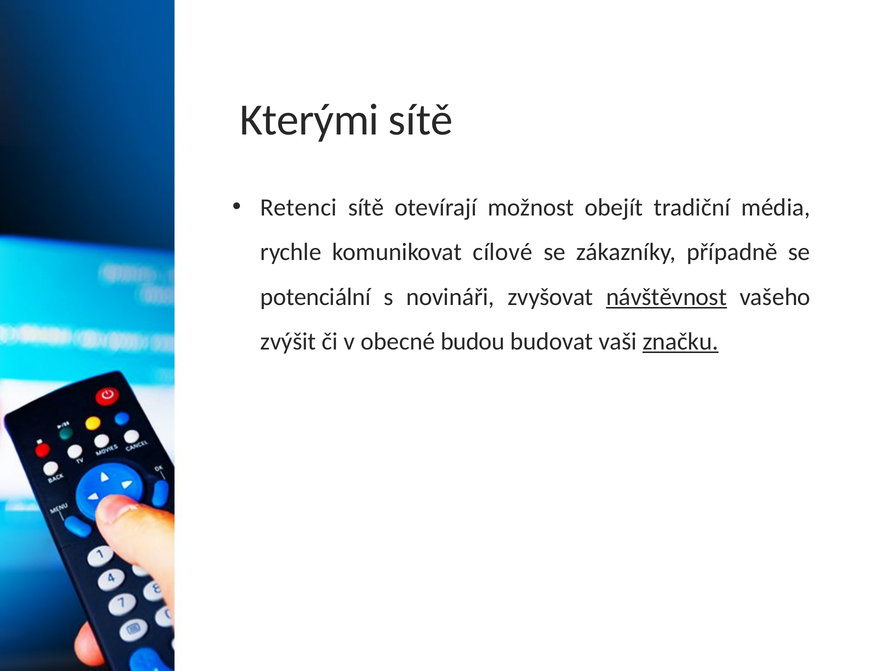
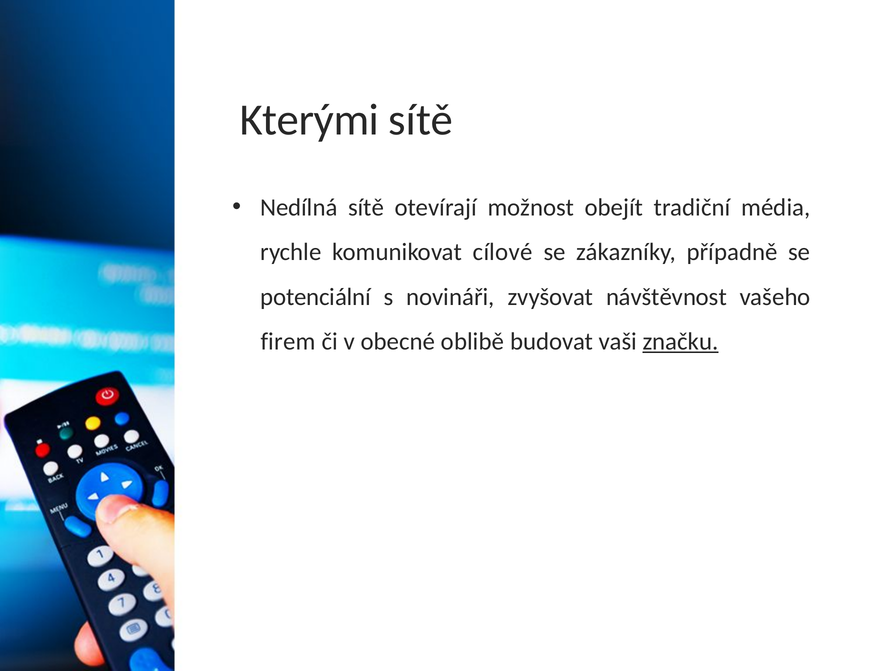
Retenci: Retenci -> Nedílná (299, 207)
návštěvnost underline: present -> none (666, 297)
zvýšit: zvýšit -> firem (288, 341)
budou: budou -> oblibě (473, 341)
